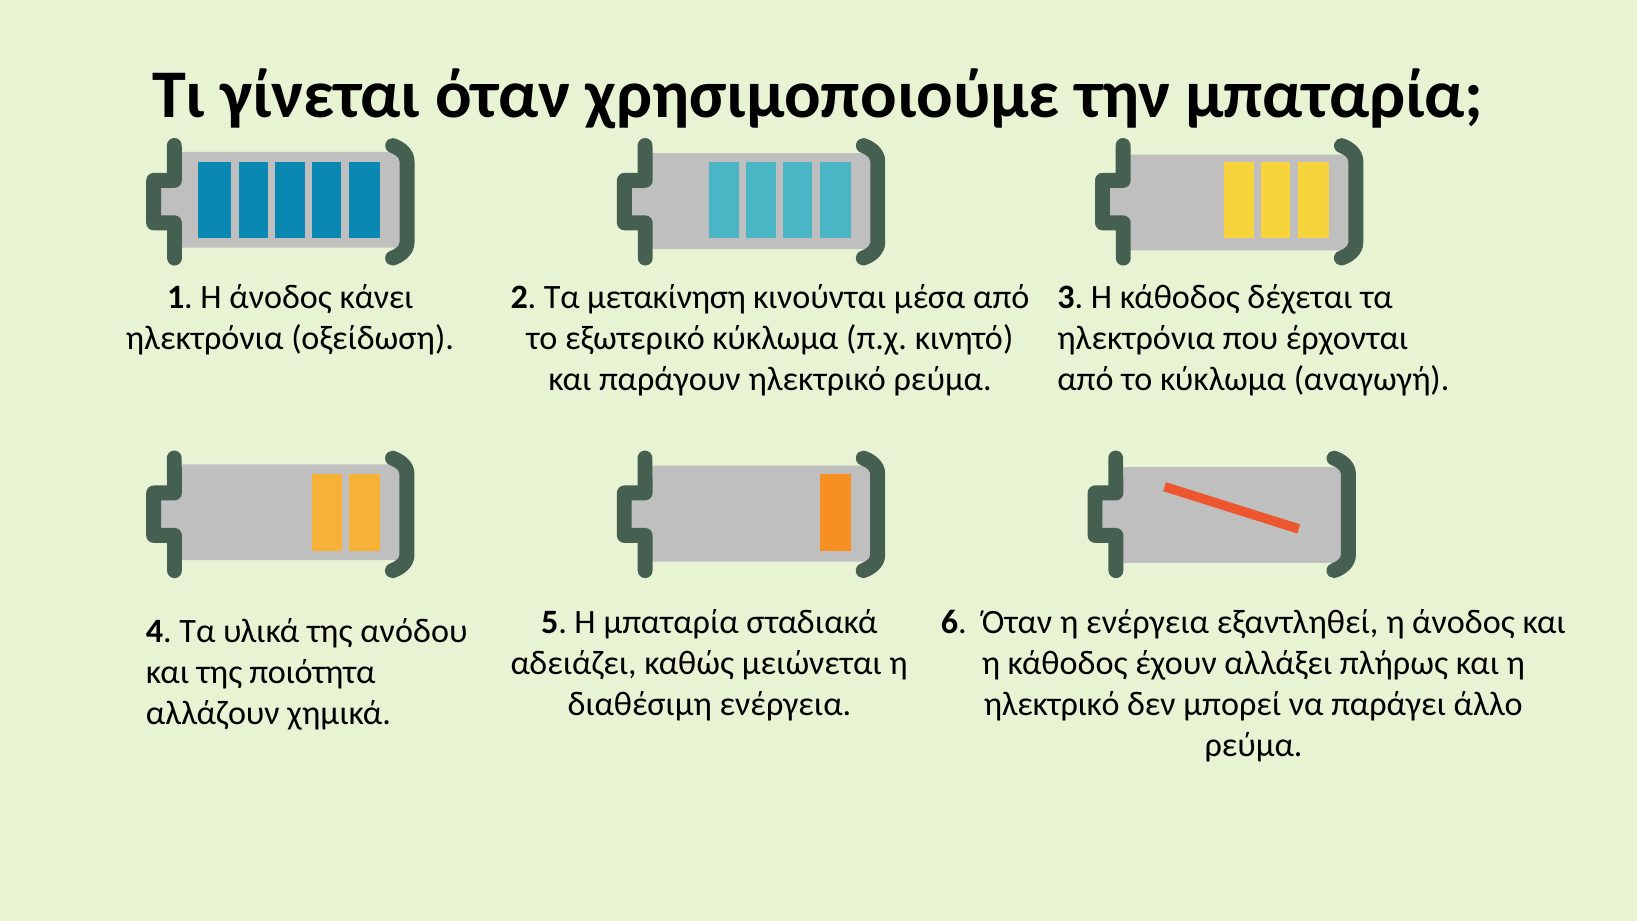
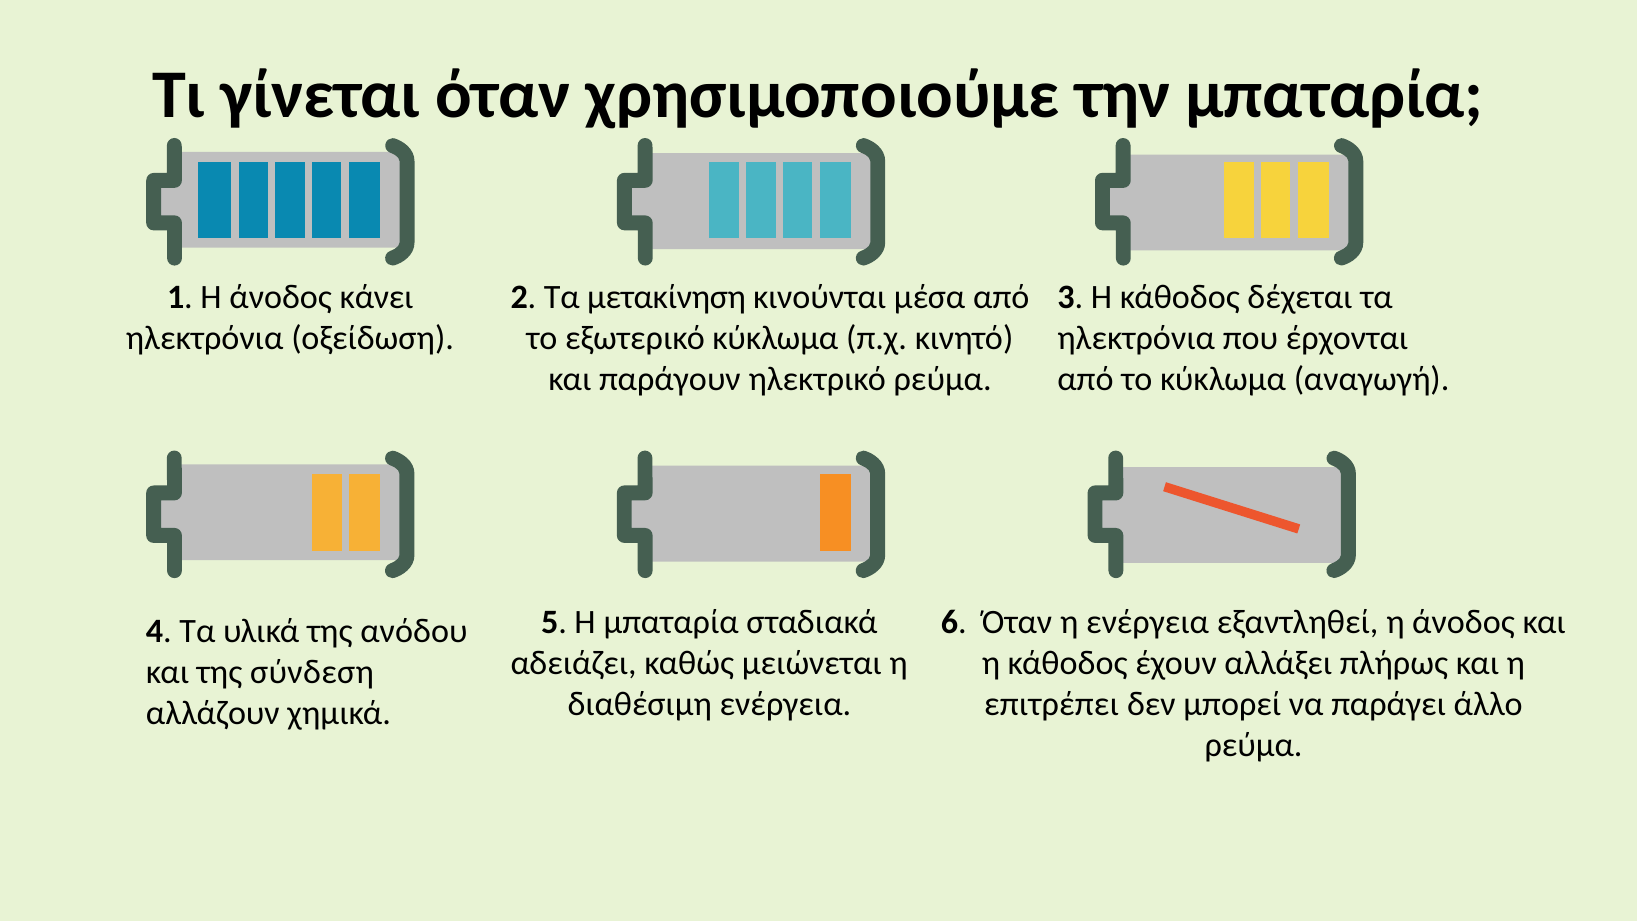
ποιότητα: ποιότητα -> σύνδεση (312, 672)
ηλεκτρικό: ηλεκτρικό -> επιτρέπει (1052, 704)
